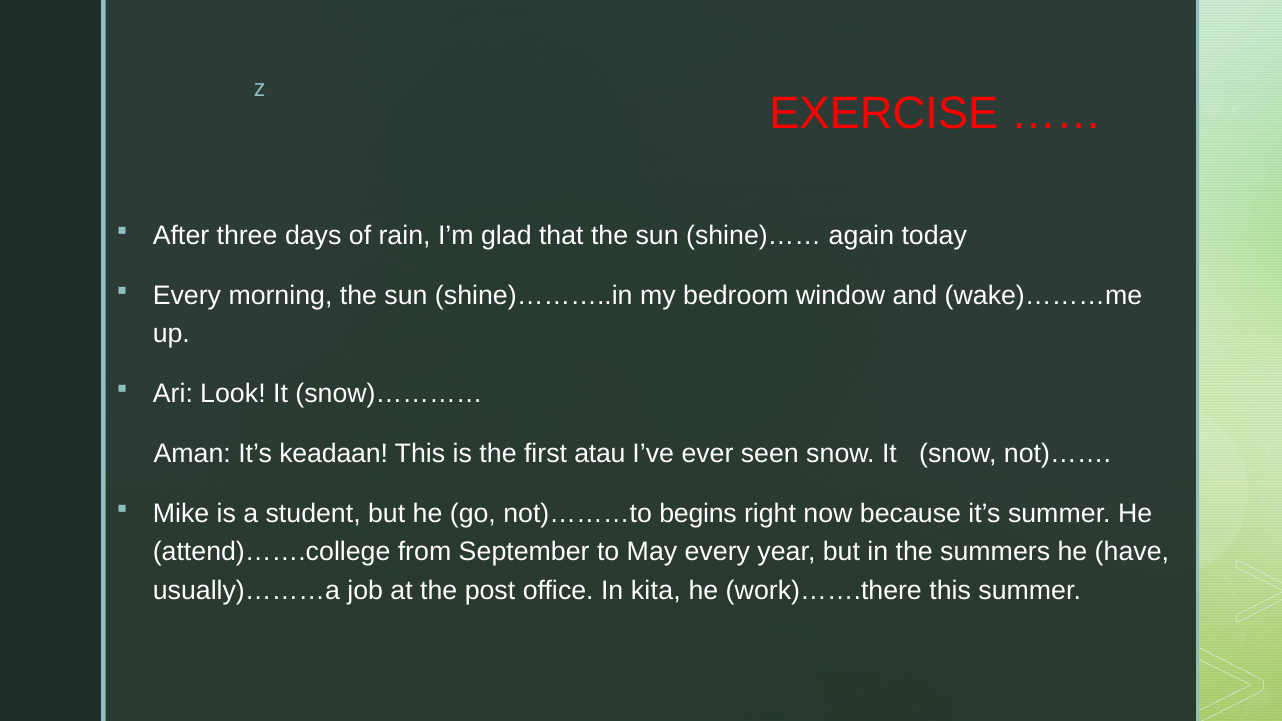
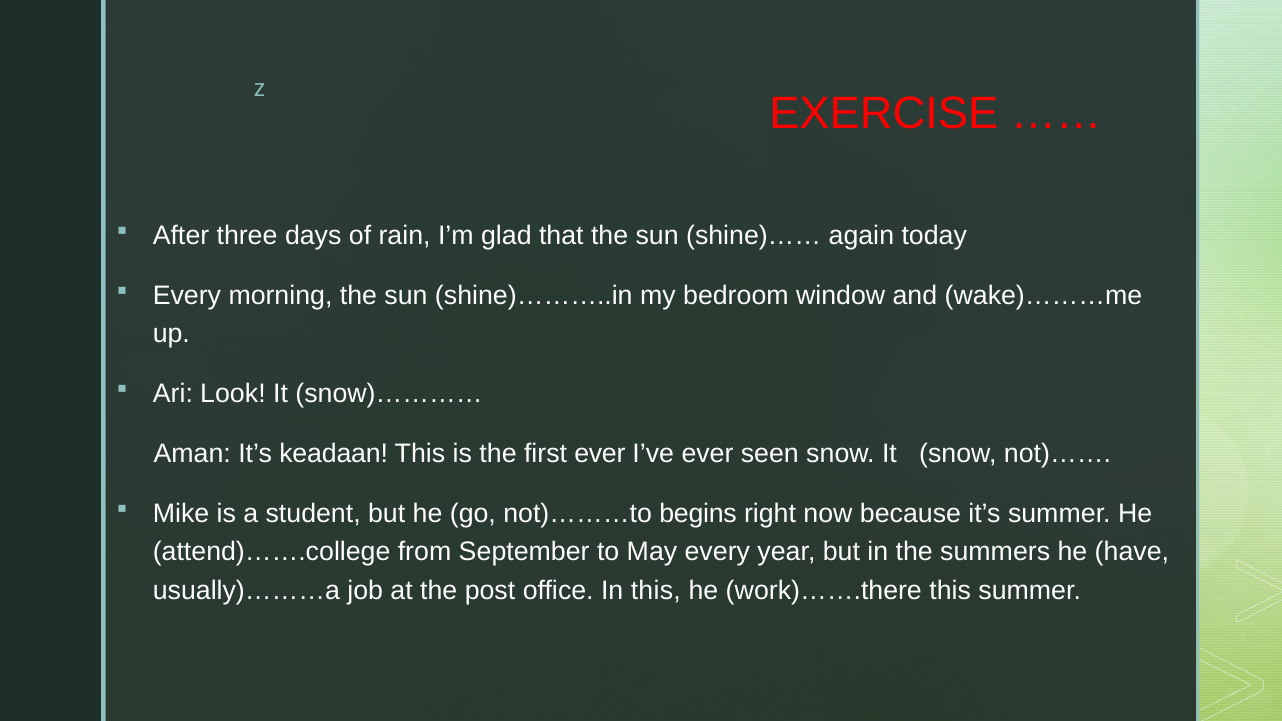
first atau: atau -> ever (600, 454)
In kita: kita -> this (656, 590)
